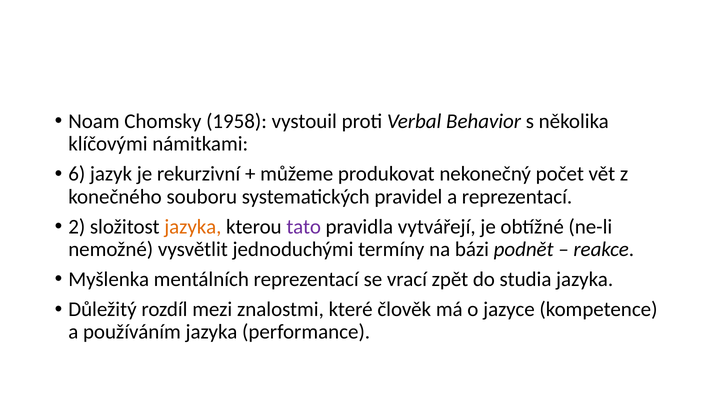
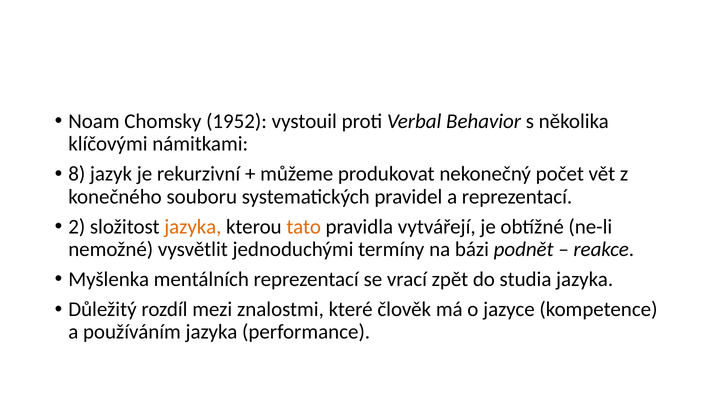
1958: 1958 -> 1952 (236, 122)
6: 6 -> 8 (77, 174)
tato colour: purple -> orange (304, 227)
